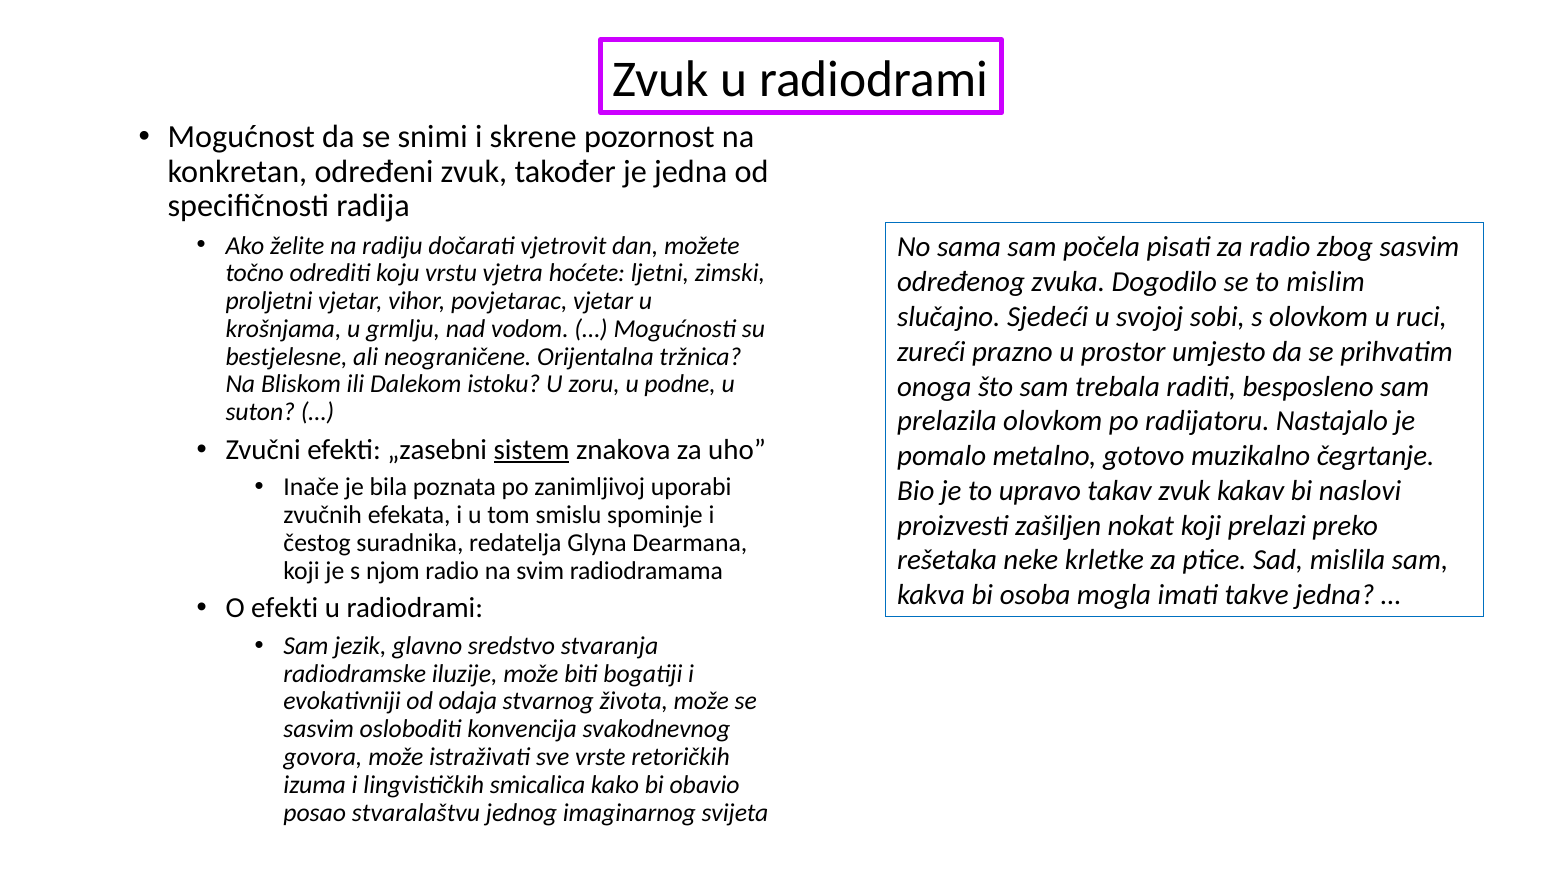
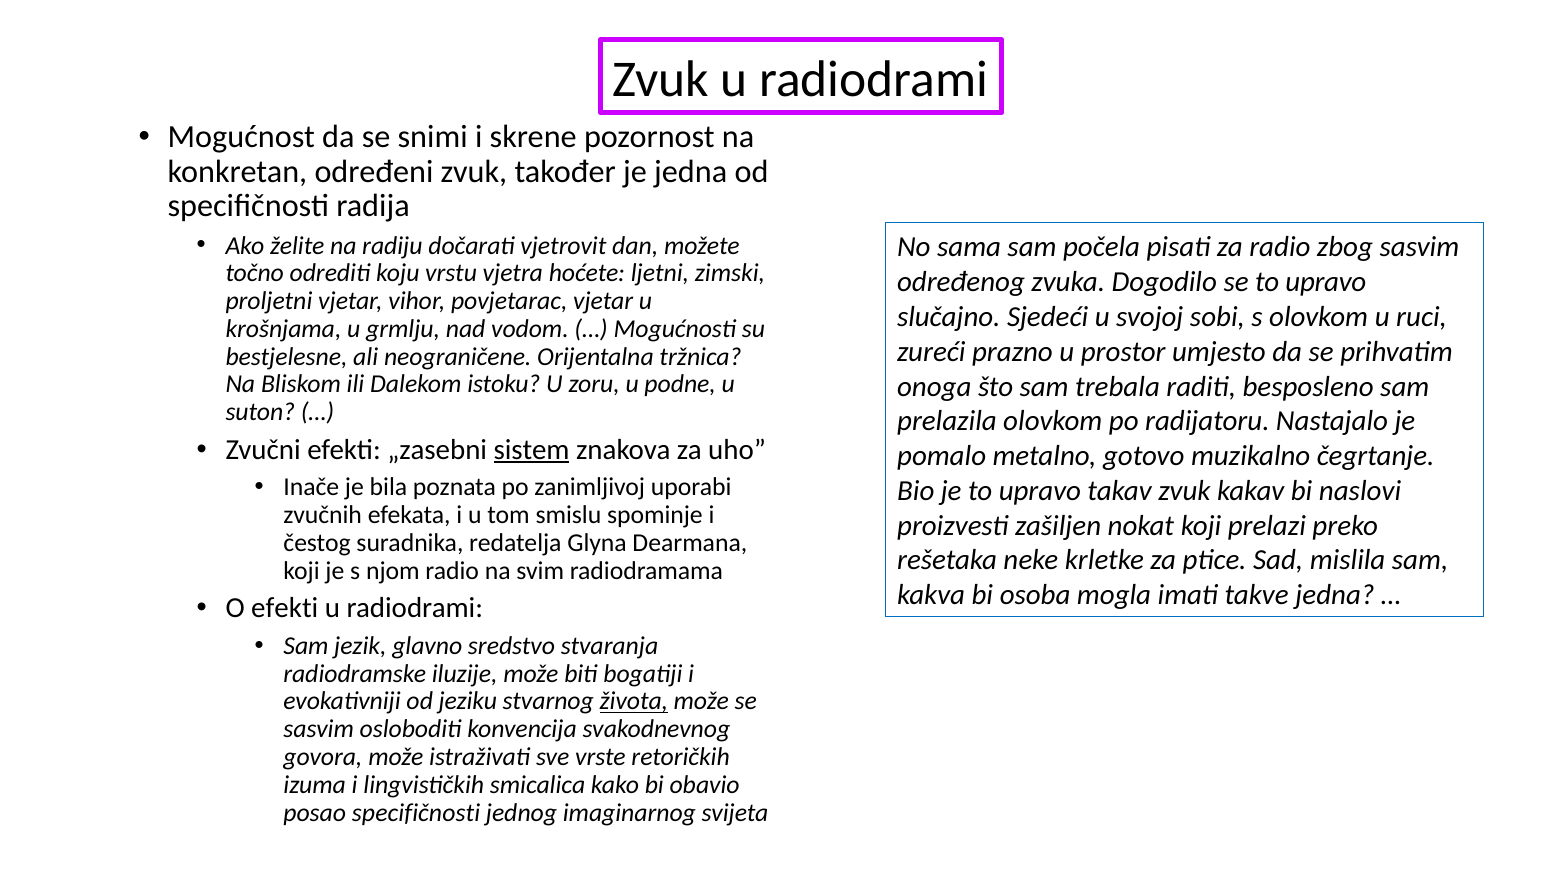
se to mislim: mislim -> upravo (1326, 282)
odaja: odaja -> jeziku (468, 701)
života underline: none -> present (634, 701)
posao stvaralaštvu: stvaralaštvu -> specifičnosti (416, 813)
